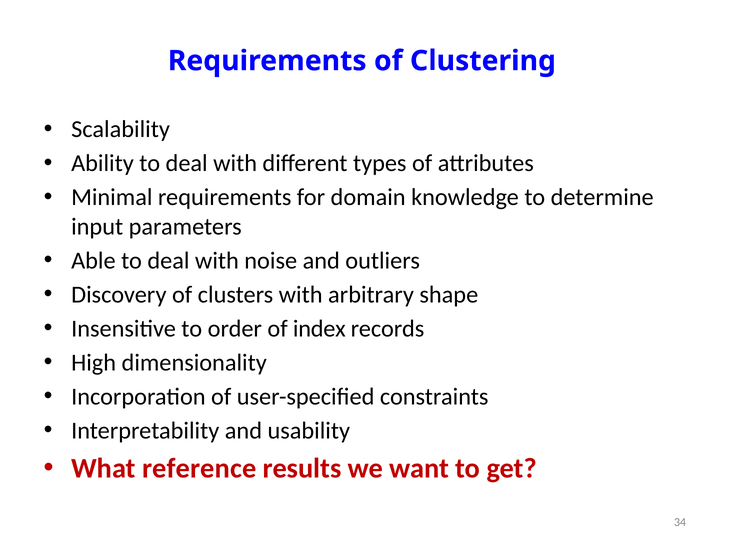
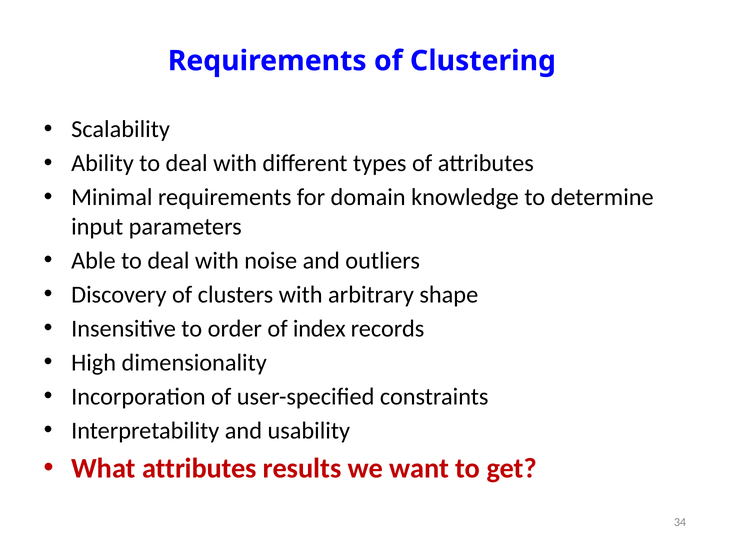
What reference: reference -> attributes (199, 469)
